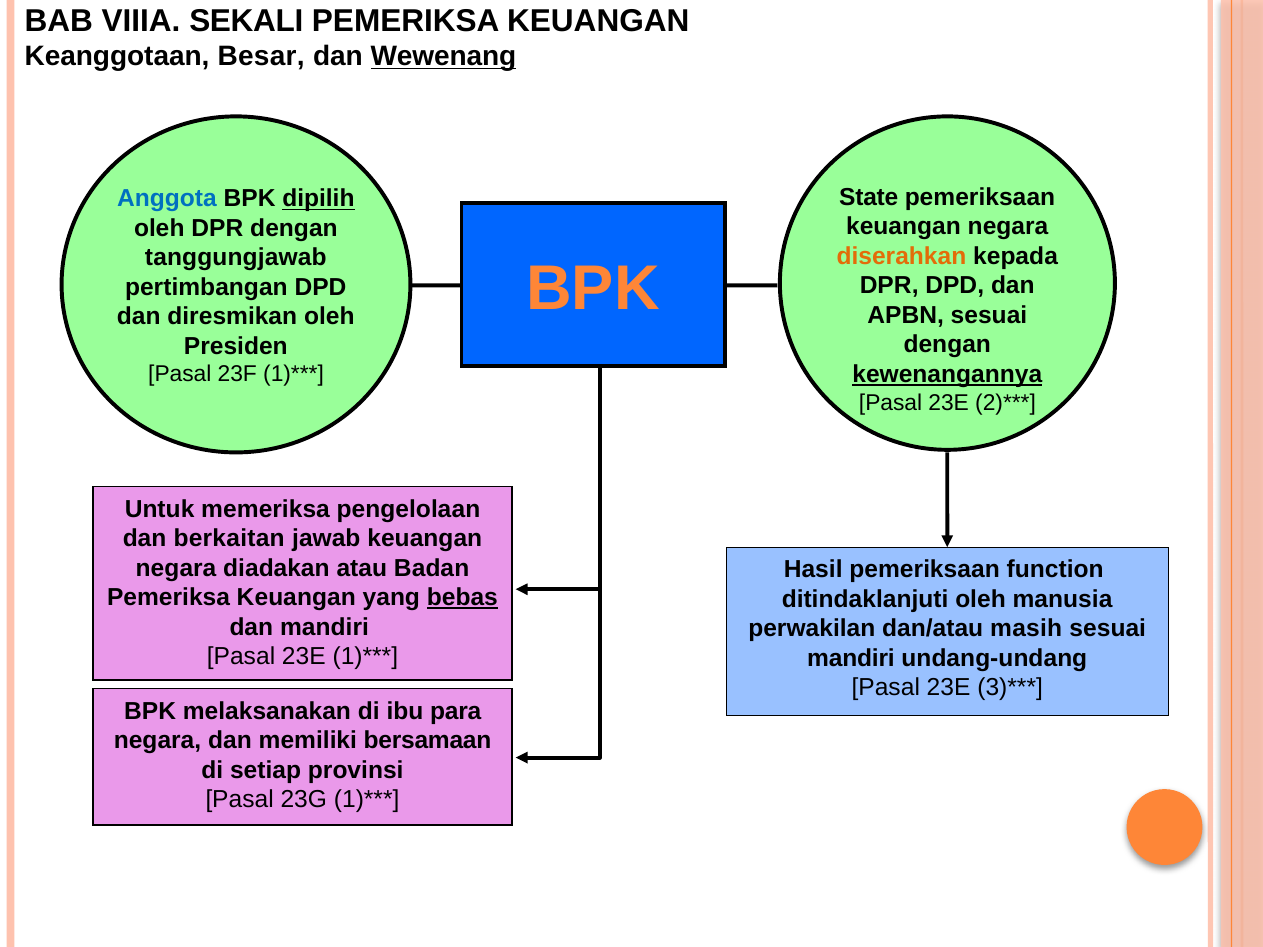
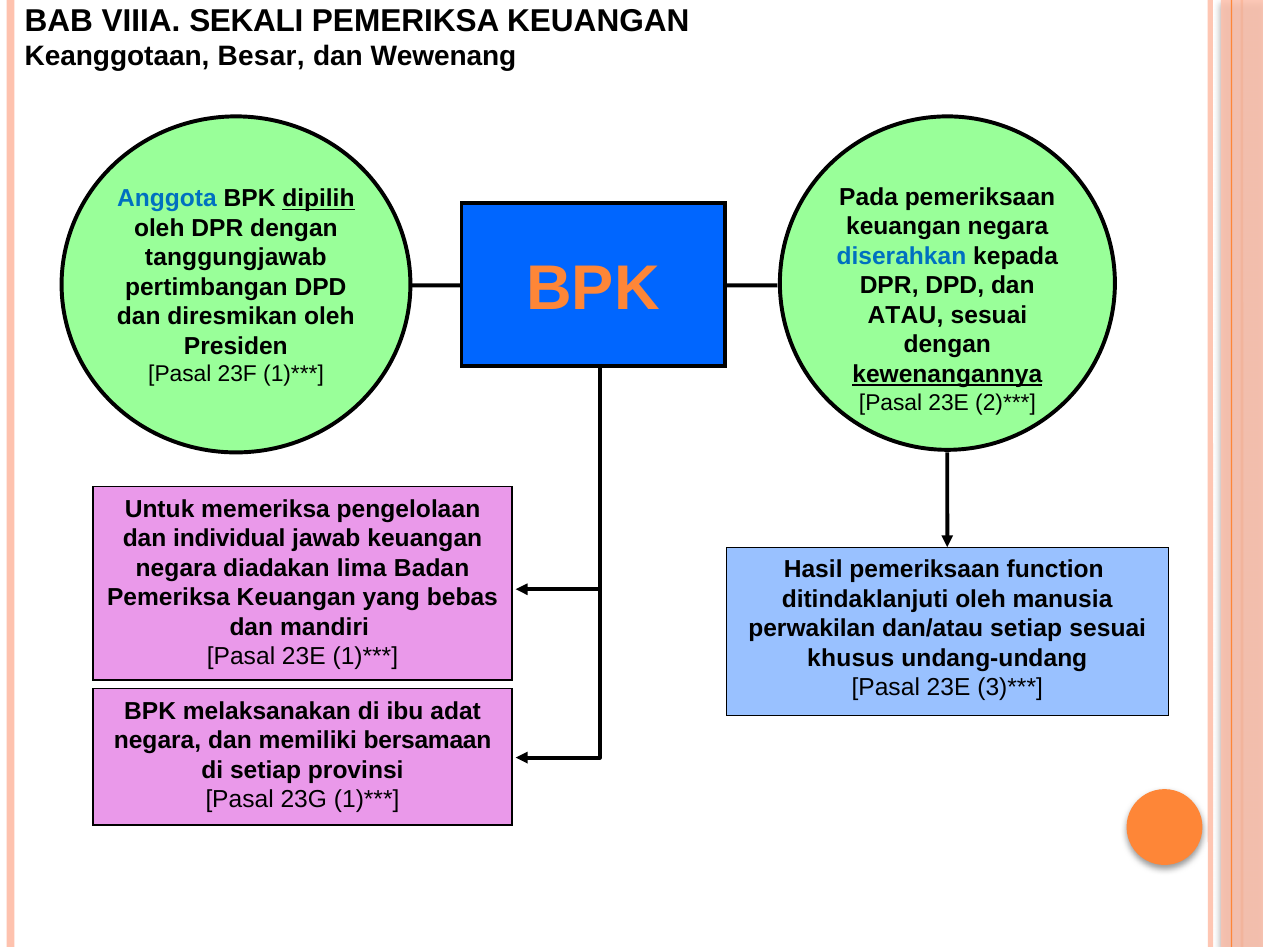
Wewenang underline: present -> none (443, 56)
State: State -> Pada (869, 197)
diserahkan colour: orange -> blue (901, 256)
APBN: APBN -> ATAU (905, 315)
berkaitan: berkaitan -> individual (229, 539)
atau: atau -> lima (362, 568)
bebas underline: present -> none (462, 598)
dan/atau masih: masih -> setiap (1026, 629)
mandiri: mandiri -> khusus (851, 658)
para: para -> adat (456, 711)
